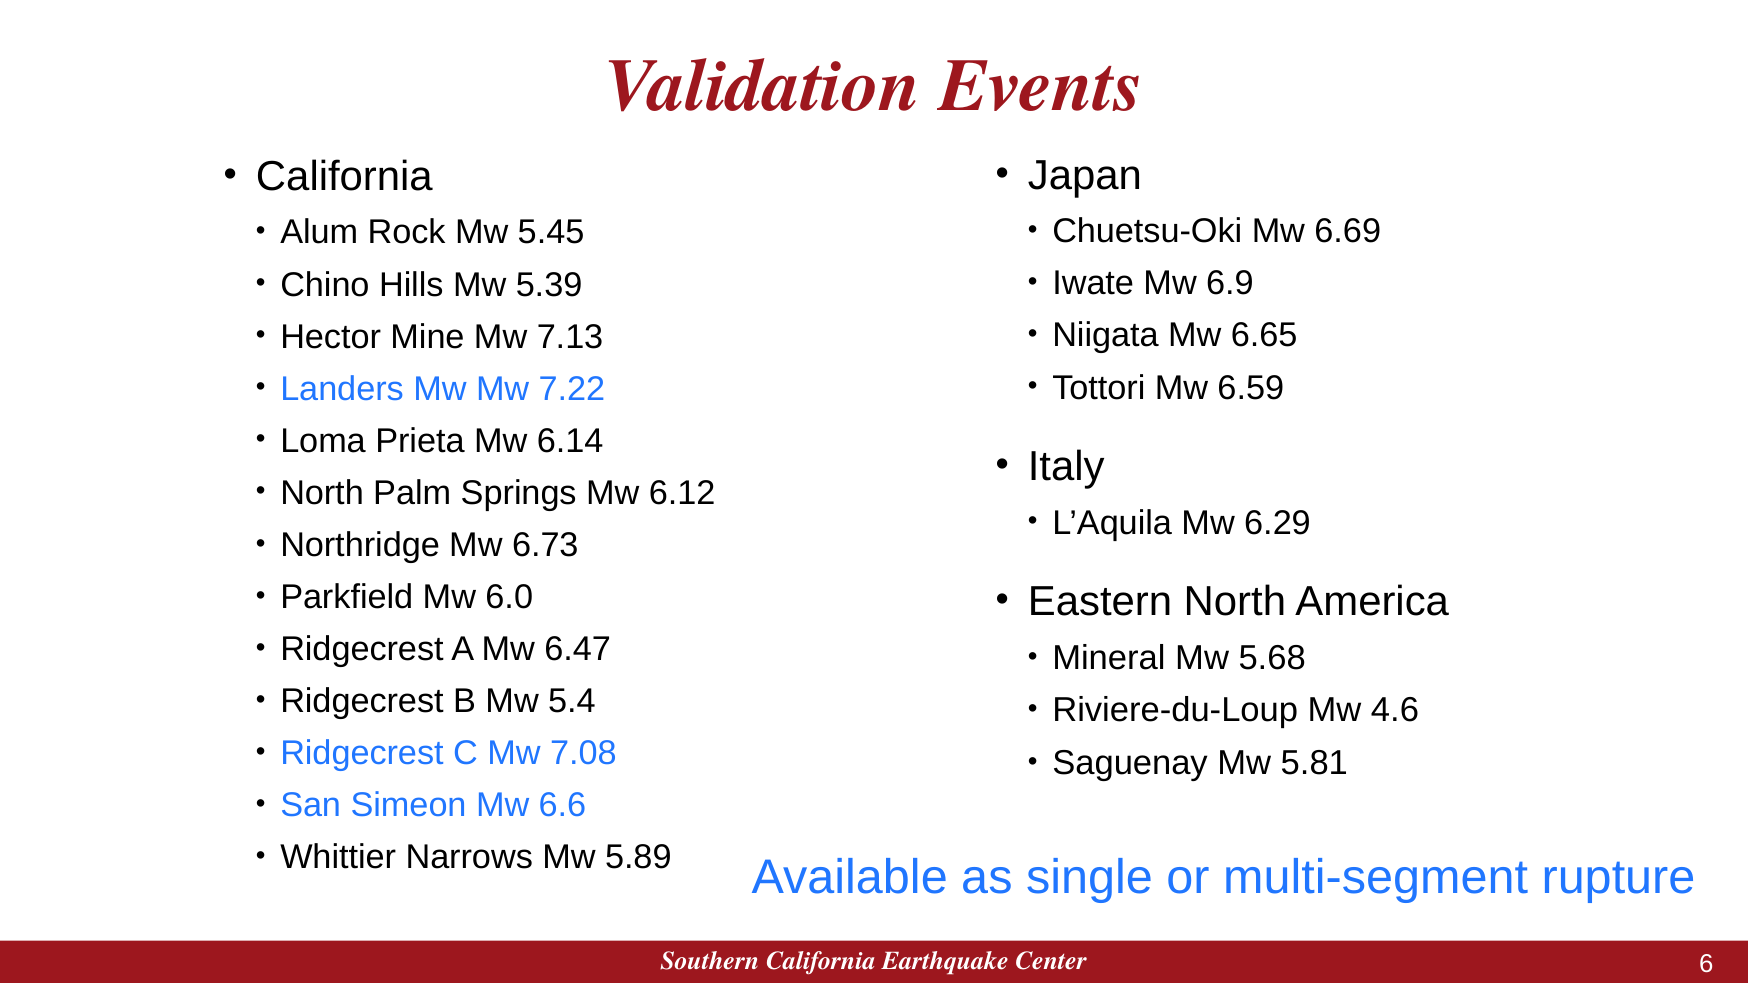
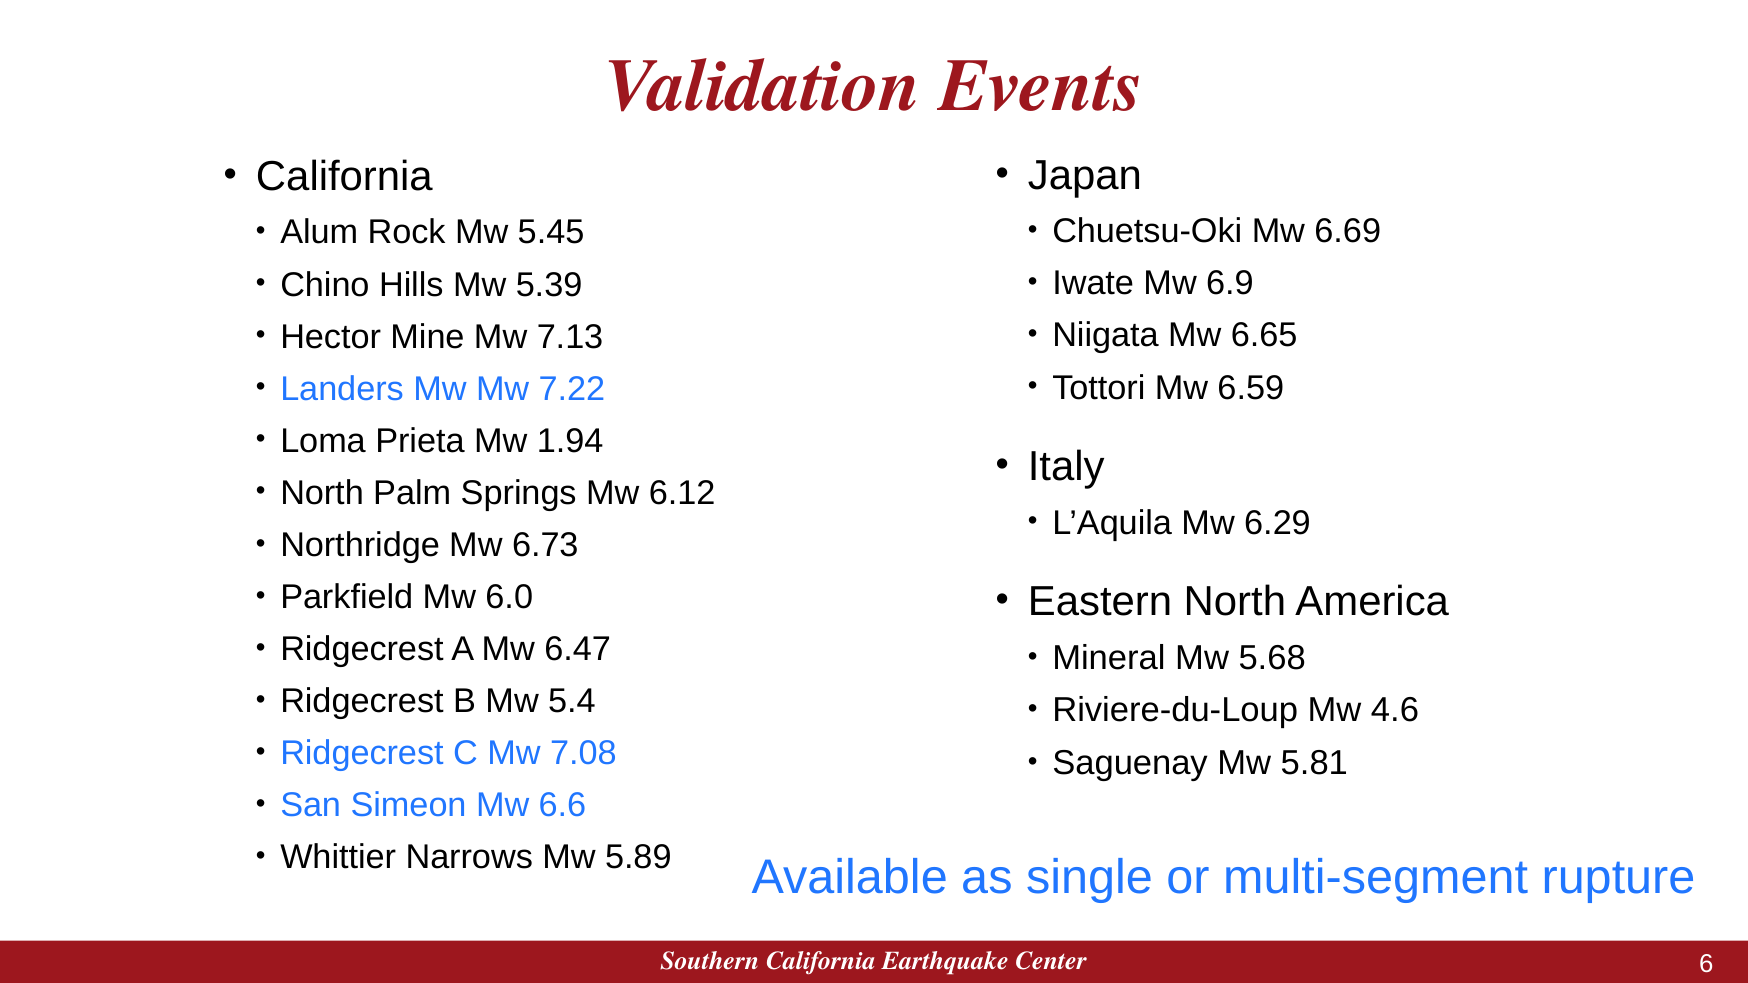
6.14: 6.14 -> 1.94 (570, 441)
